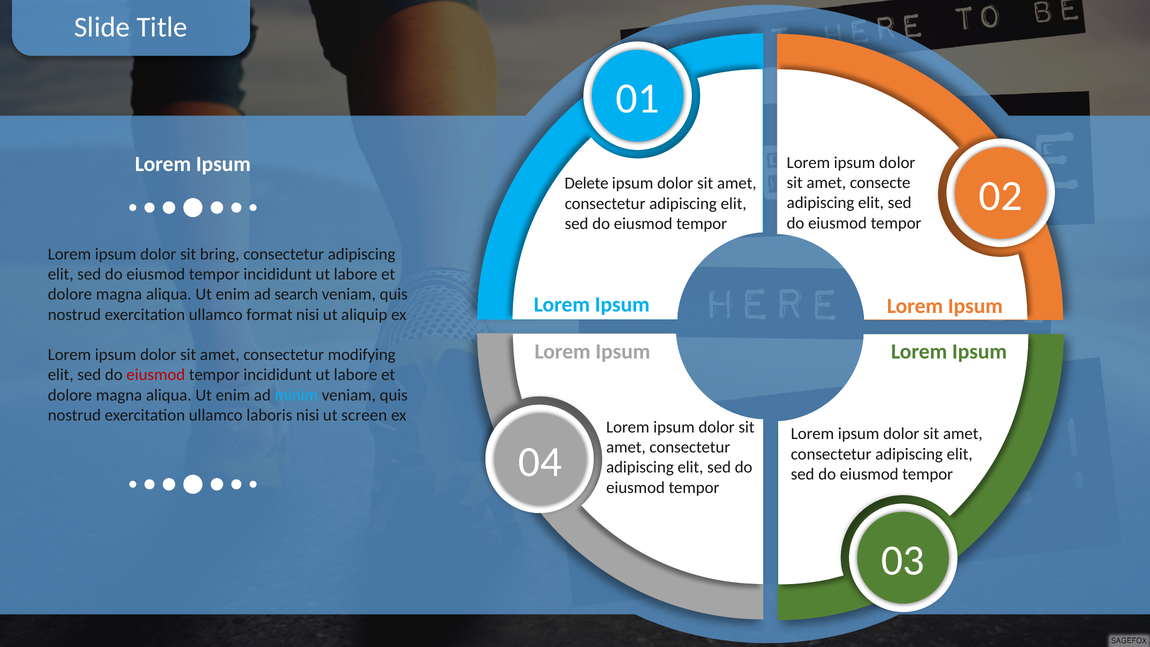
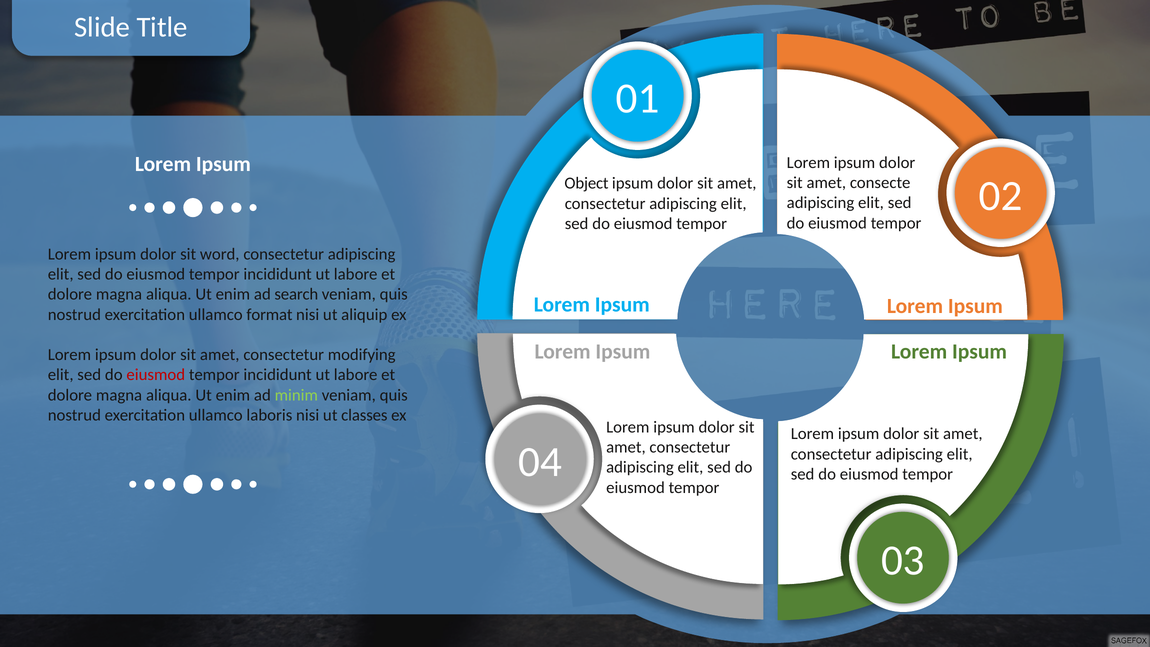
Delete: Delete -> Object (587, 183)
bring: bring -> word (220, 254)
minim colour: light blue -> light green (296, 395)
screen: screen -> classes (364, 415)
